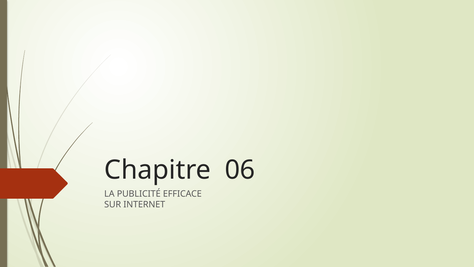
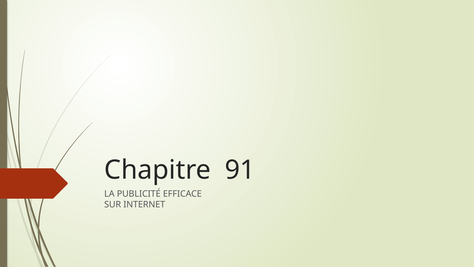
06: 06 -> 91 (240, 170)
